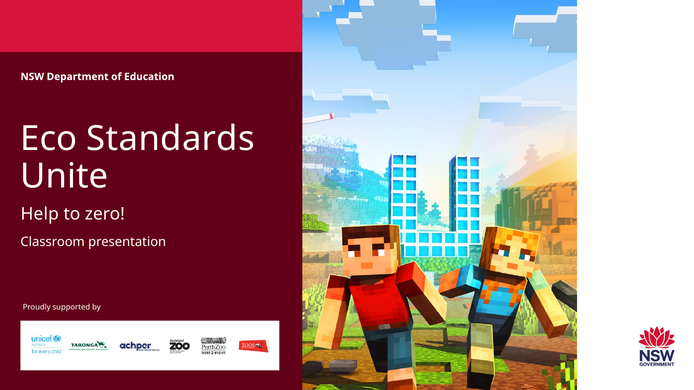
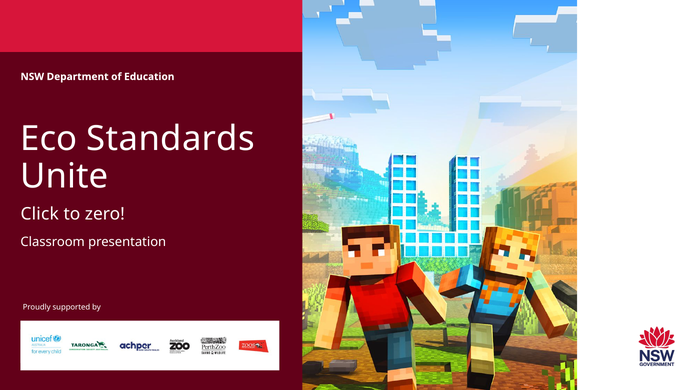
Help: Help -> Click (40, 214)
